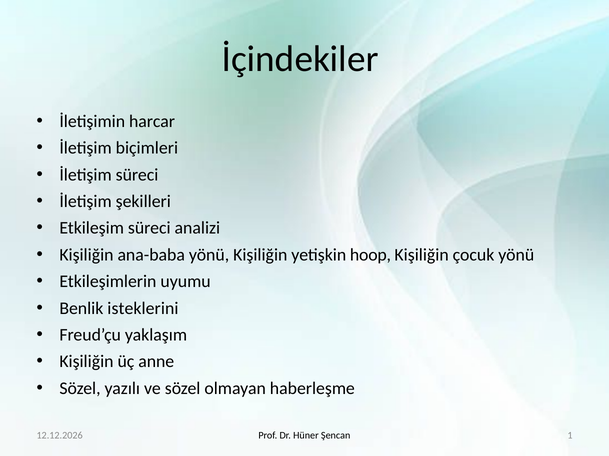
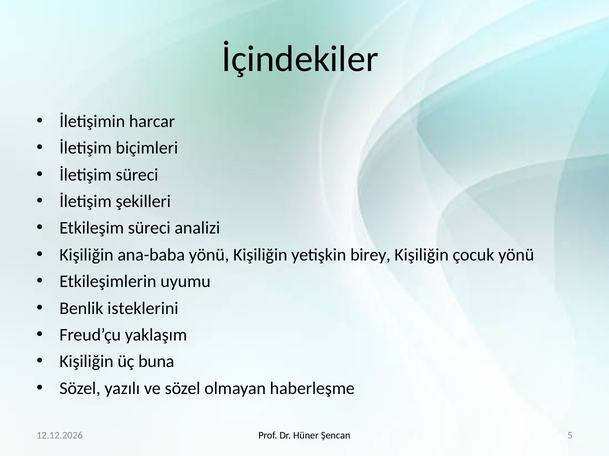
hoop: hoop -> birey (370, 255)
anne: anne -> buna (156, 362)
1: 1 -> 5 (570, 436)
